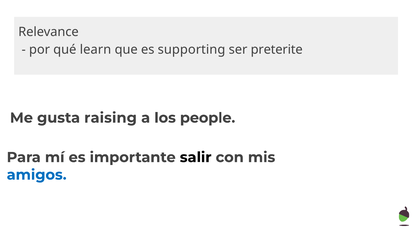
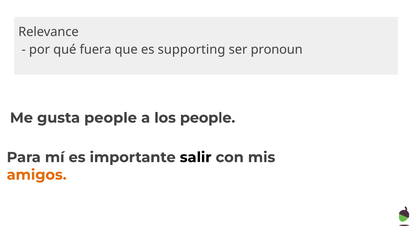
learn: learn -> fuera (96, 50)
preterite: preterite -> pronoun (277, 50)
gusta raising: raising -> people (111, 118)
amigos colour: blue -> orange (37, 175)
